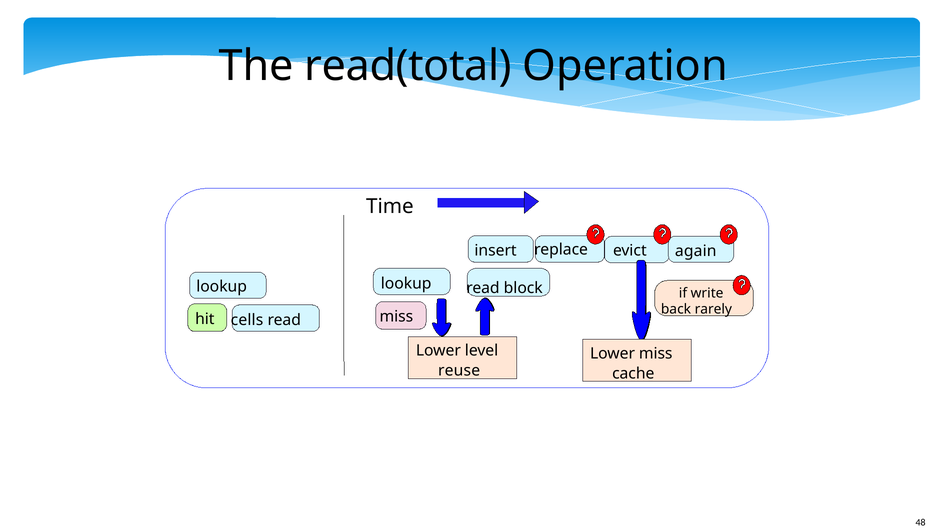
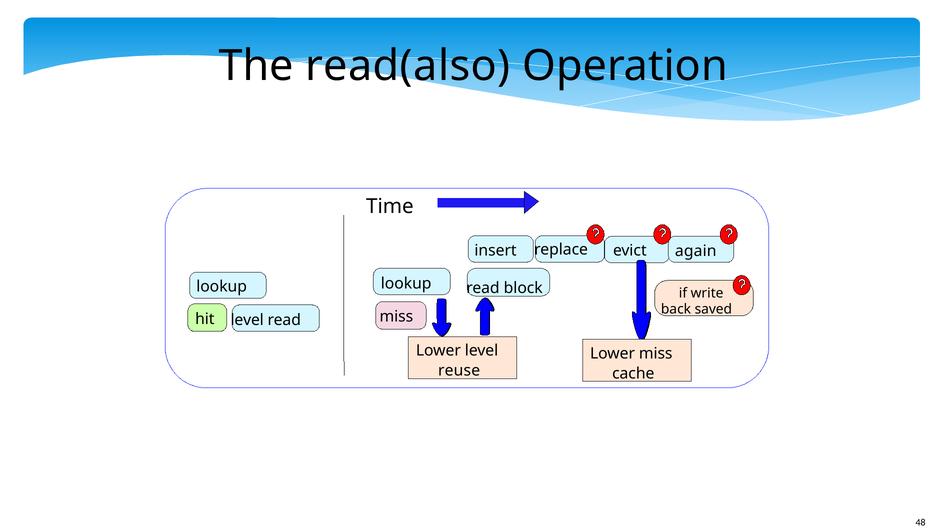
read(total: read(total -> read(also (408, 66)
rarely: rarely -> saved (713, 310)
cells: cells -> level (247, 320)
